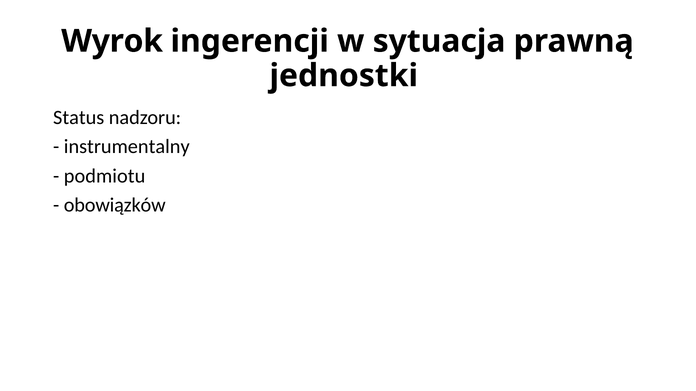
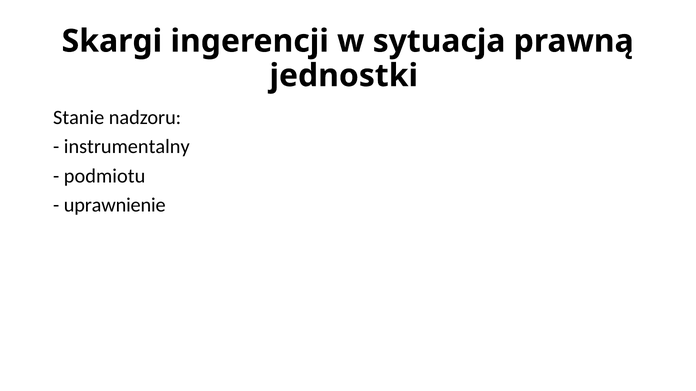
Wyrok: Wyrok -> Skargi (112, 41)
Status: Status -> Stanie (79, 118)
obowiązków: obowiązków -> uprawnienie (115, 205)
